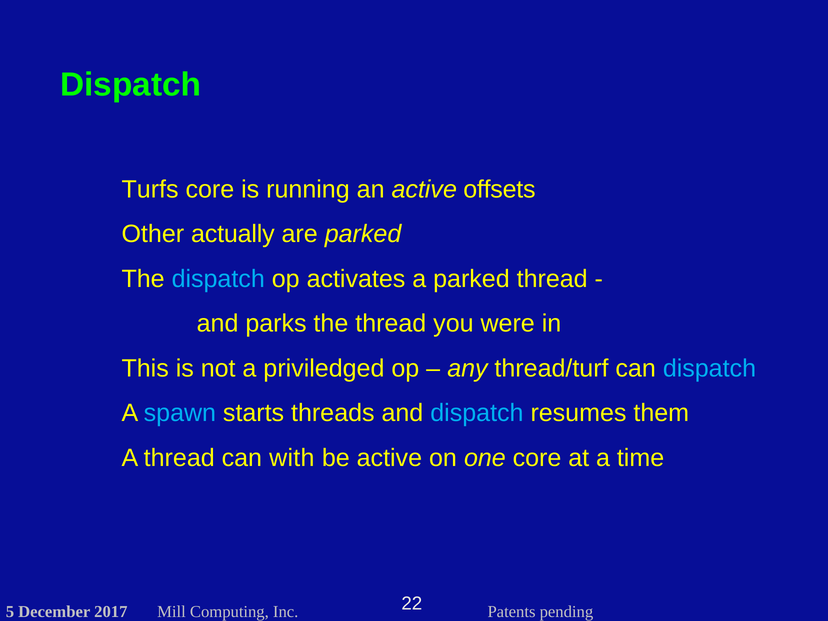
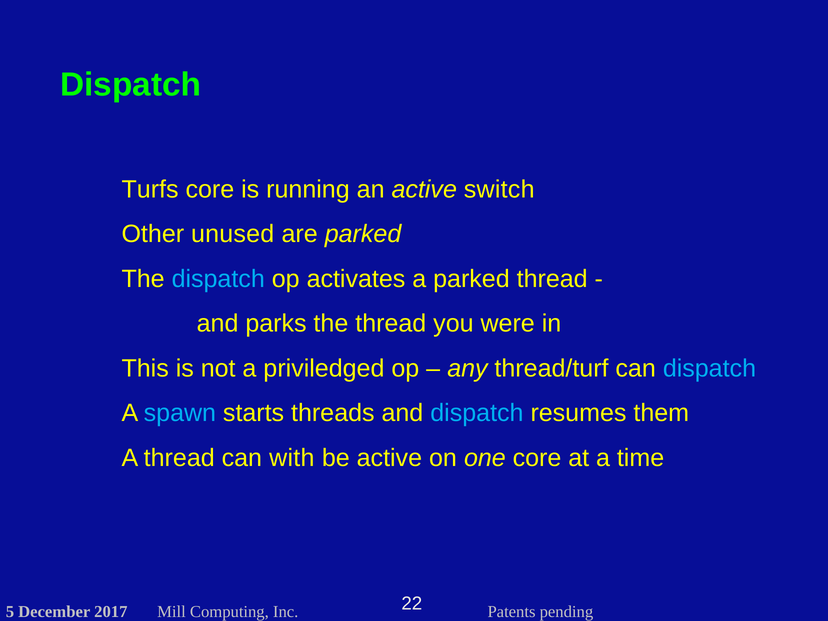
offsets: offsets -> switch (499, 189)
actually: actually -> unused (233, 234)
